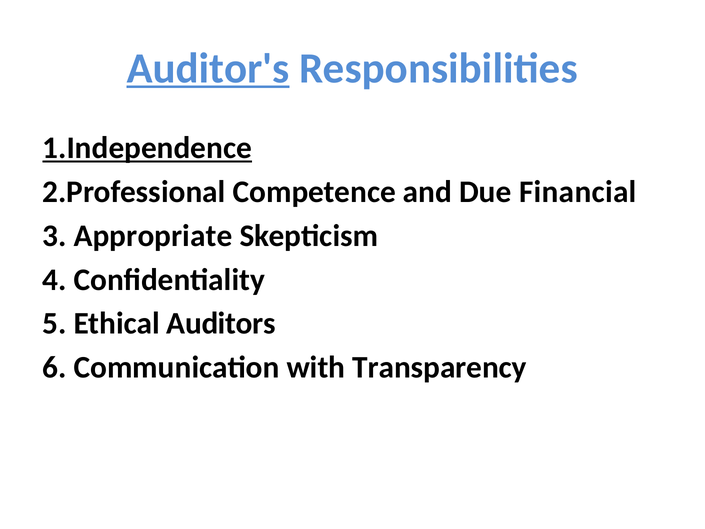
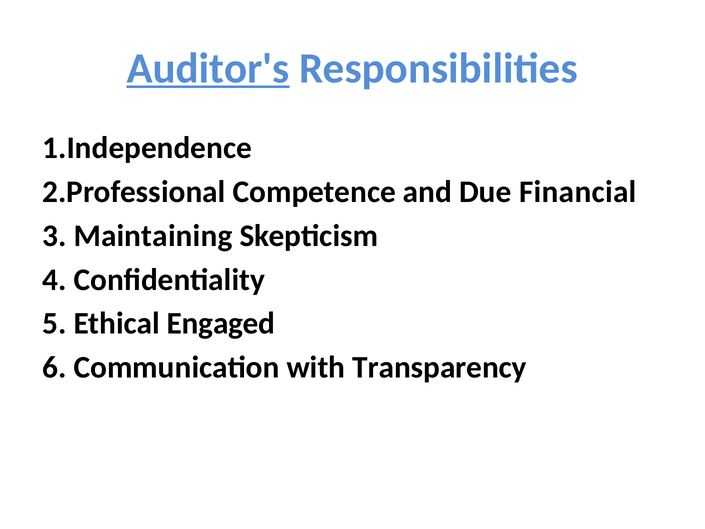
1.Independence underline: present -> none (147, 148)
Appropriate: Appropriate -> Maintaining (153, 236)
Auditors: Auditors -> Engaged (221, 323)
